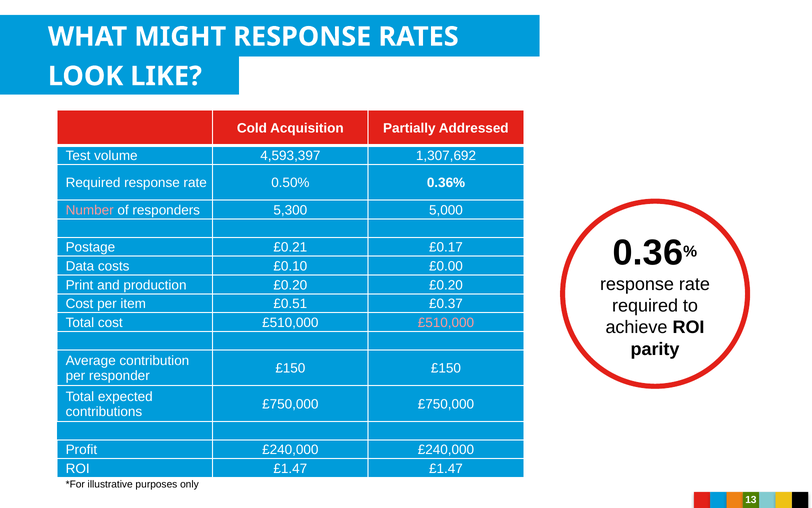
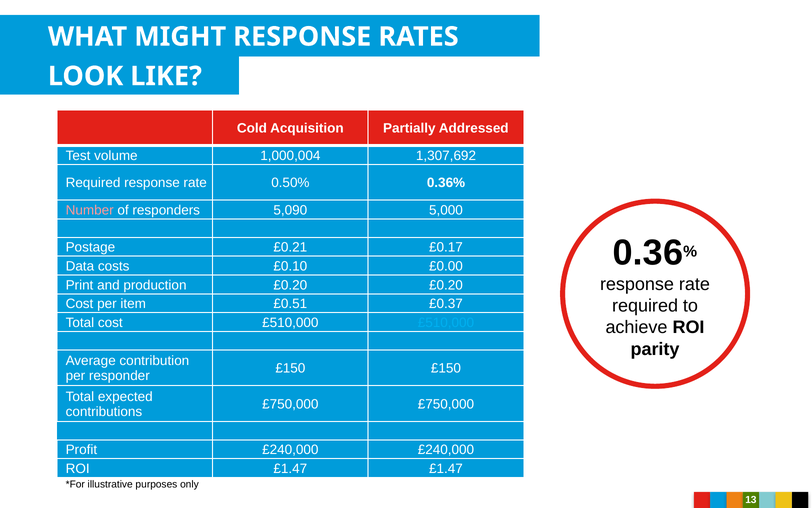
4,593,397: 4,593,397 -> 1,000,004 (290, 156)
5,300: 5,300 -> 5,090 (290, 210)
£510,000 colour: pink -> light blue (446, 322)
